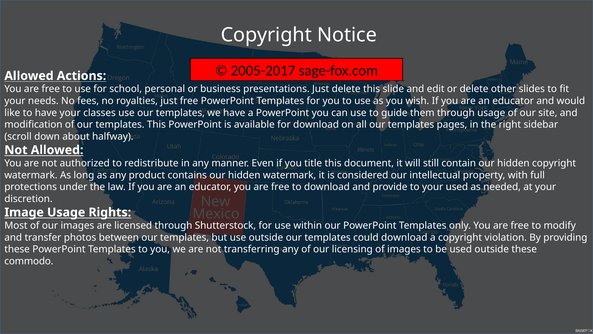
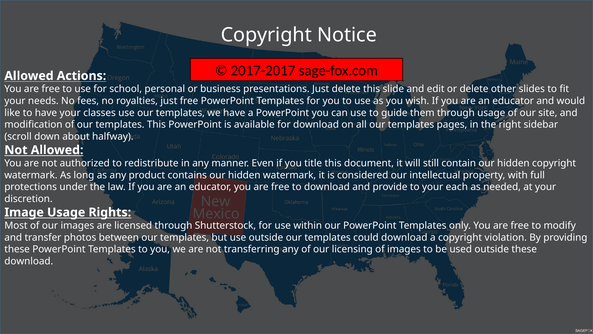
2005-2017: 2005-2017 -> 2017-2017 (263, 70)
your used: used -> each (457, 187)
commodo: commodo -> download (29, 261)
